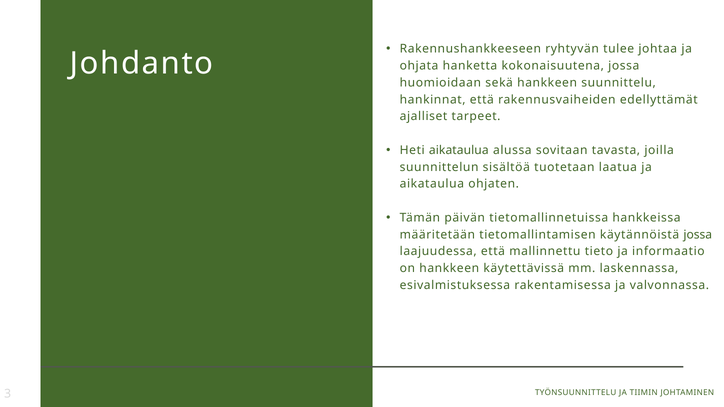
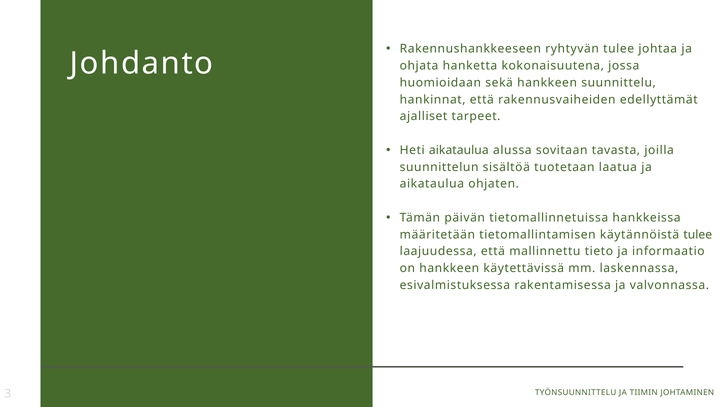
käytännöistä jossa: jossa -> tulee (698, 235)
